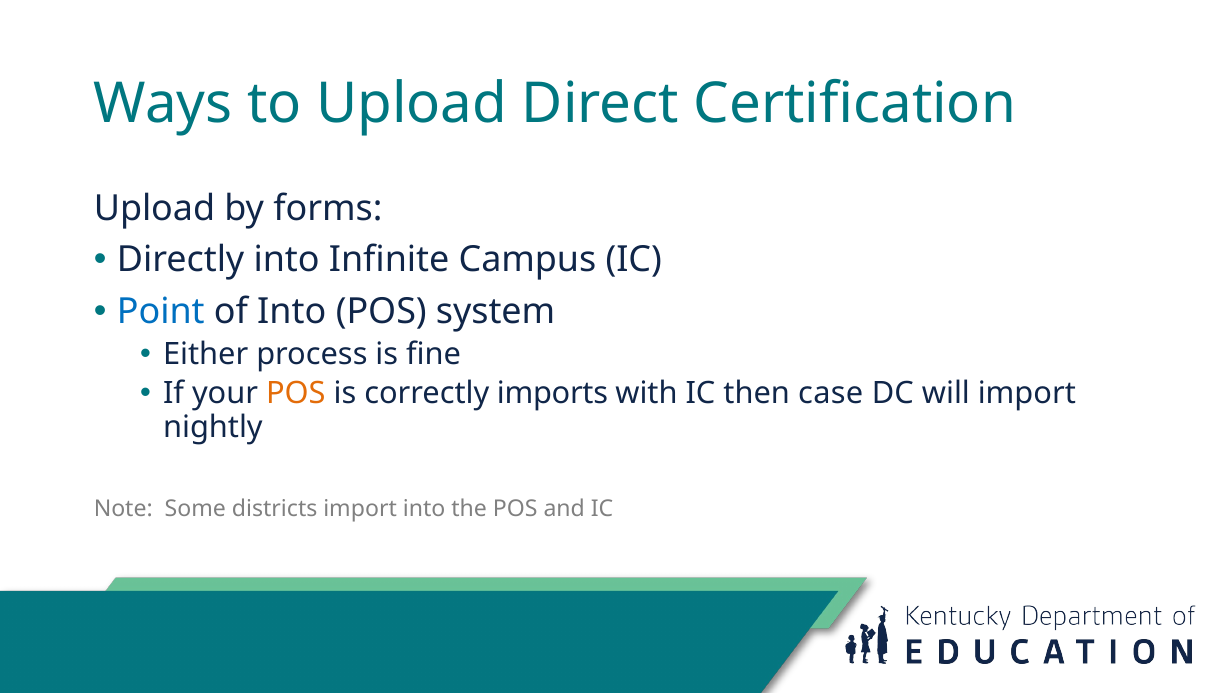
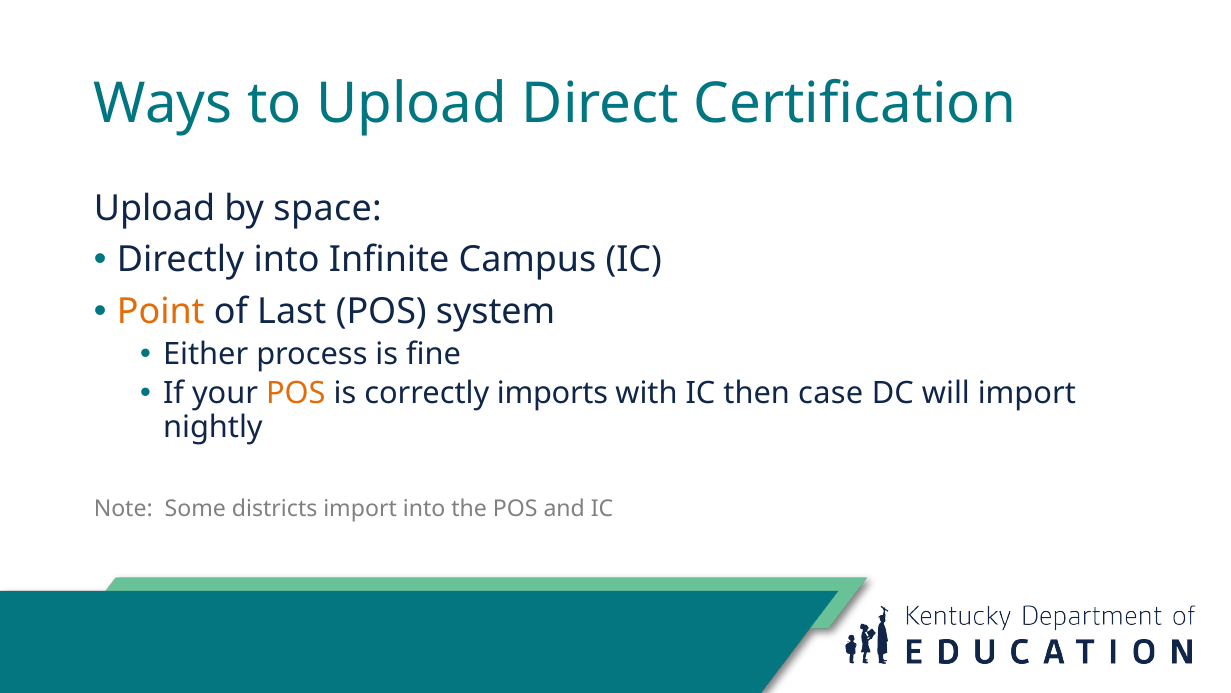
forms: forms -> space (328, 208)
Point colour: blue -> orange (161, 311)
of Into: Into -> Last (292, 311)
